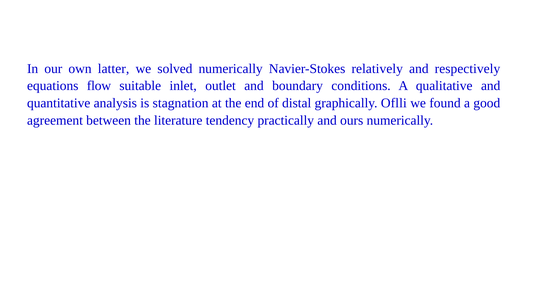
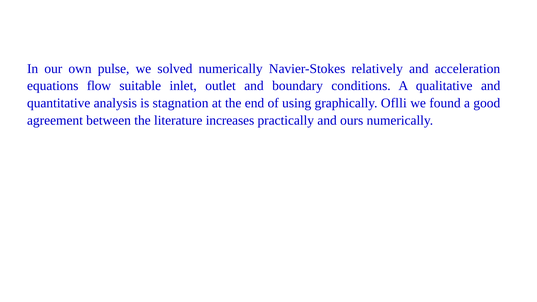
latter: latter -> pulse (114, 69)
respectively: respectively -> acceleration (467, 69)
distal: distal -> using (297, 103)
tendency: tendency -> increases (230, 120)
